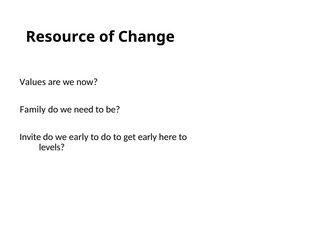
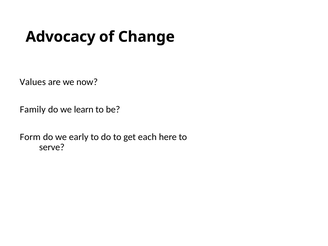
Resource: Resource -> Advocacy (61, 37)
need: need -> learn (84, 109)
Invite: Invite -> Form (30, 137)
get early: early -> each (147, 137)
levels: levels -> serve (52, 147)
